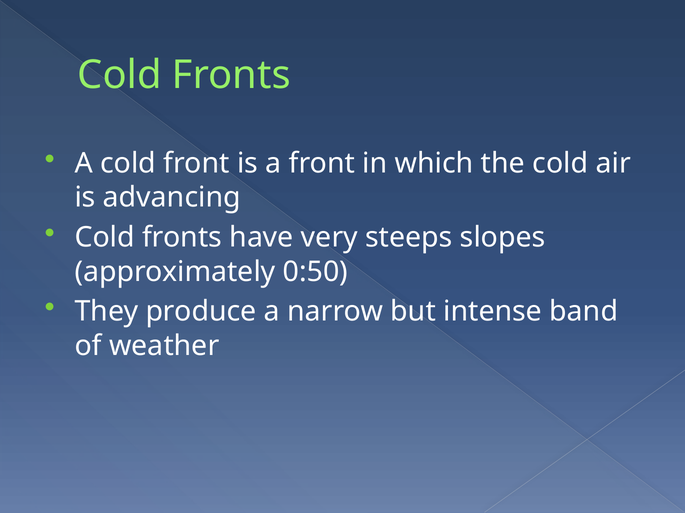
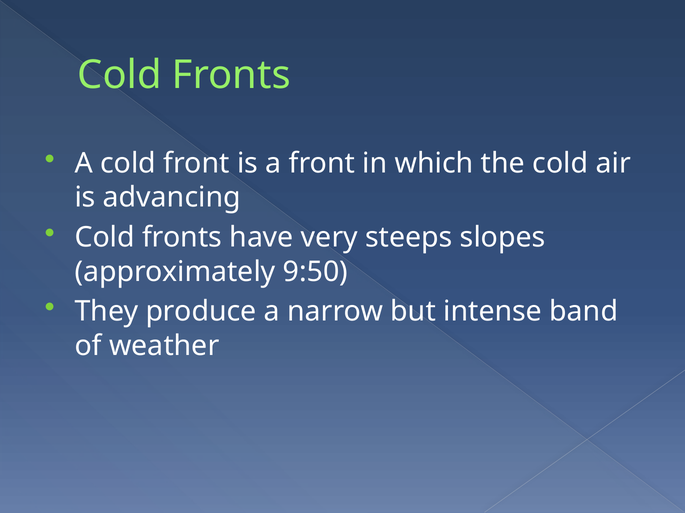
0:50: 0:50 -> 9:50 (315, 272)
